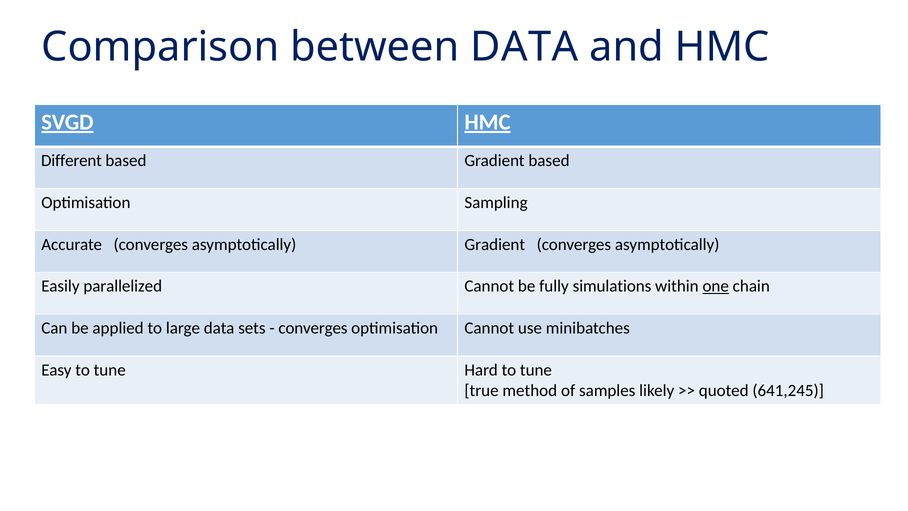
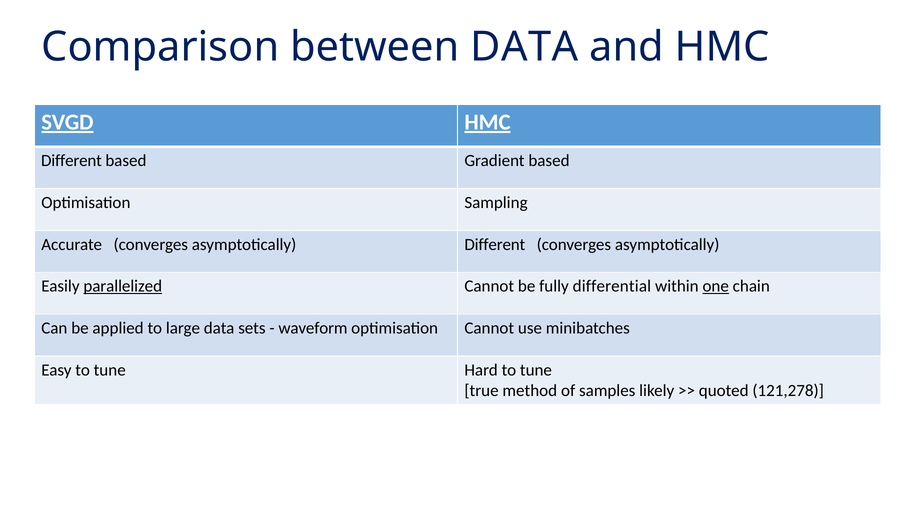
asymptotically Gradient: Gradient -> Different (495, 244)
parallelized underline: none -> present (123, 286)
simulations: simulations -> differential (612, 286)
converges: converges -> waveform (313, 328)
641,245: 641,245 -> 121,278 (788, 391)
